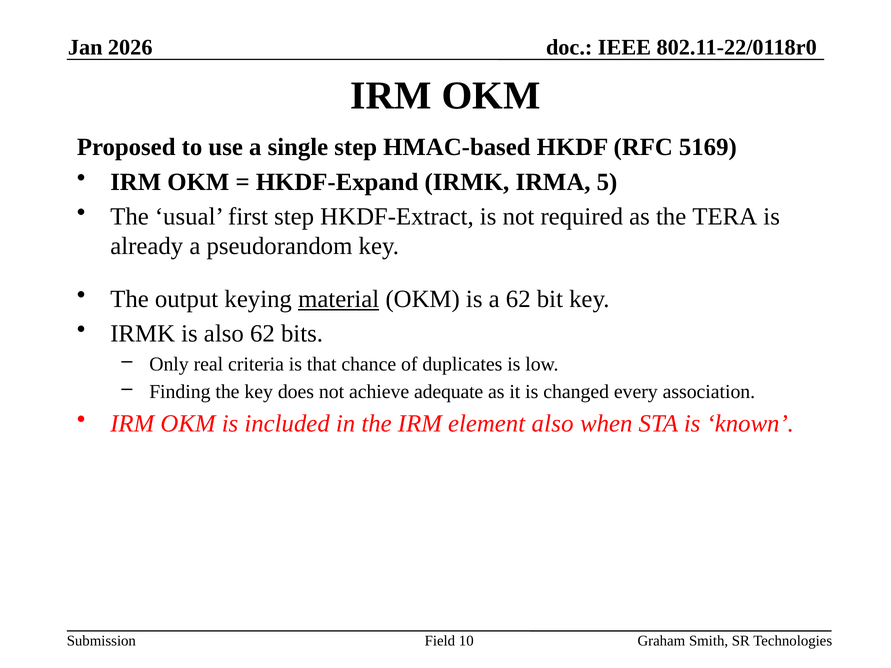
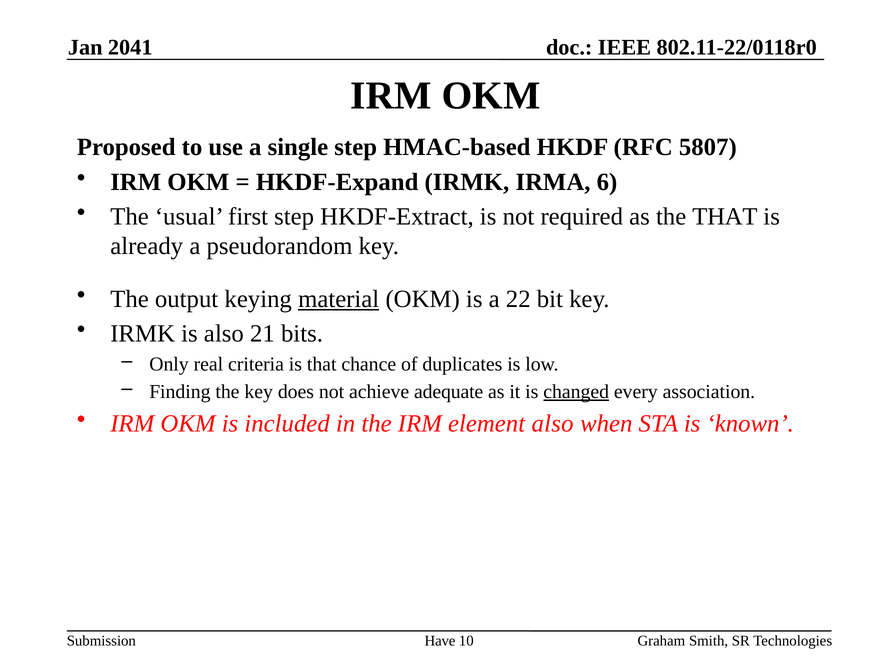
2026: 2026 -> 2041 (130, 48)
5169: 5169 -> 5807 (708, 147)
5: 5 -> 6 (607, 182)
the TERA: TERA -> THAT (725, 217)
a 62: 62 -> 22 (518, 299)
also 62: 62 -> 21 (262, 334)
changed underline: none -> present (576, 392)
Field: Field -> Have (440, 641)
